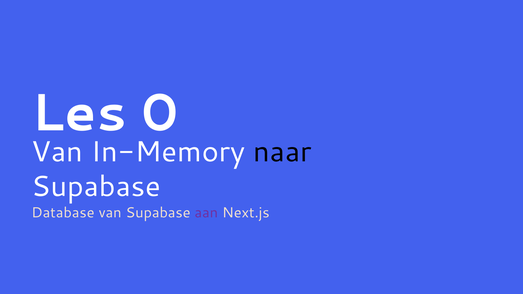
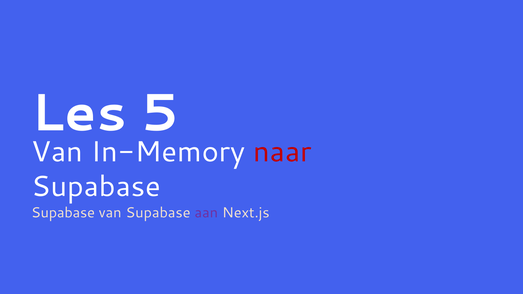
0: 0 -> 5 (160, 113)
naar colour: black -> red (282, 152)
Database: Database -> Supabase (63, 213)
